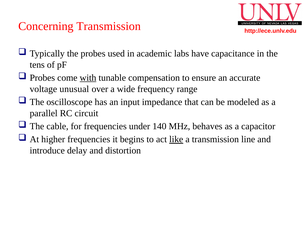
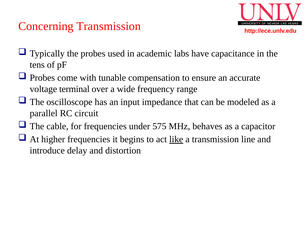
with underline: present -> none (88, 78)
unusual: unusual -> terminal (74, 89)
140: 140 -> 575 (159, 126)
